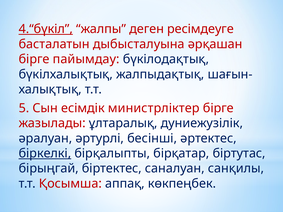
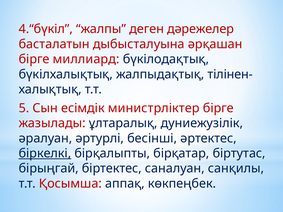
4.“бүкіл underline: present -> none (46, 29)
ресімдеуге: ресімдеуге -> дәрежелер (200, 29)
пайымдау: пайымдау -> миллиард (86, 59)
шағын-: шағын- -> тілінен- (230, 74)
